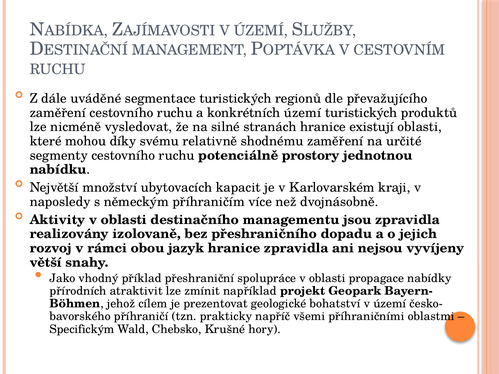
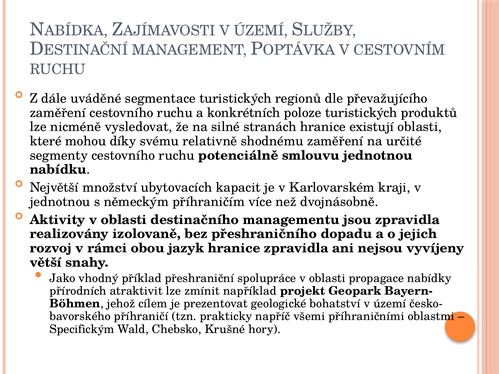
konkrétních území: území -> poloze (303, 113)
prostory: prostory -> smlouvu (311, 155)
naposledy: naposledy -> jednotnou (60, 202)
